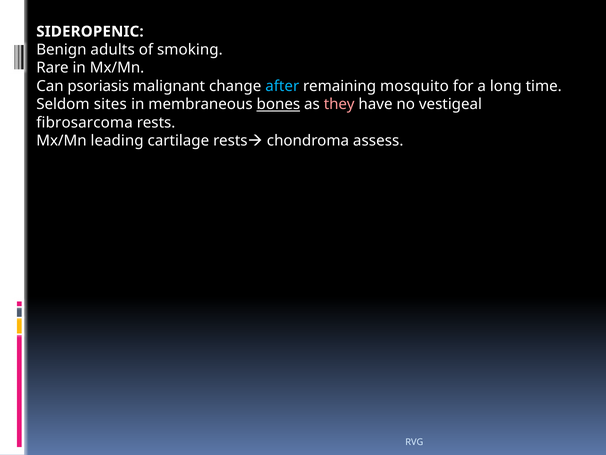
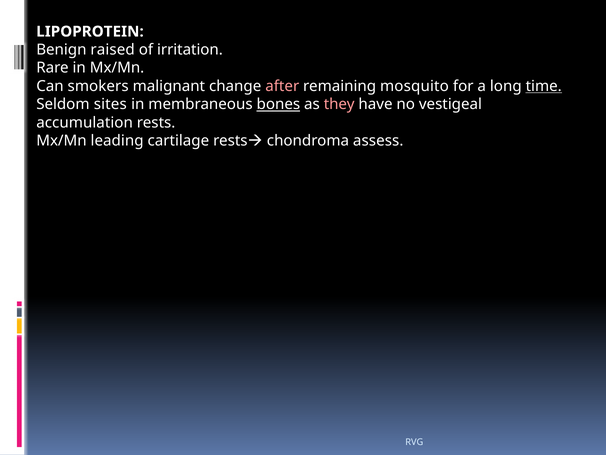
SIDEROPENIC: SIDEROPENIC -> LIPOPROTEIN (90, 32)
adults: adults -> raised (113, 50)
smoking: smoking -> irritation (190, 50)
psoriasis: psoriasis -> smokers (98, 86)
after colour: light blue -> pink (282, 86)
time underline: none -> present (544, 86)
fibrosarcoma: fibrosarcoma -> accumulation (85, 122)
